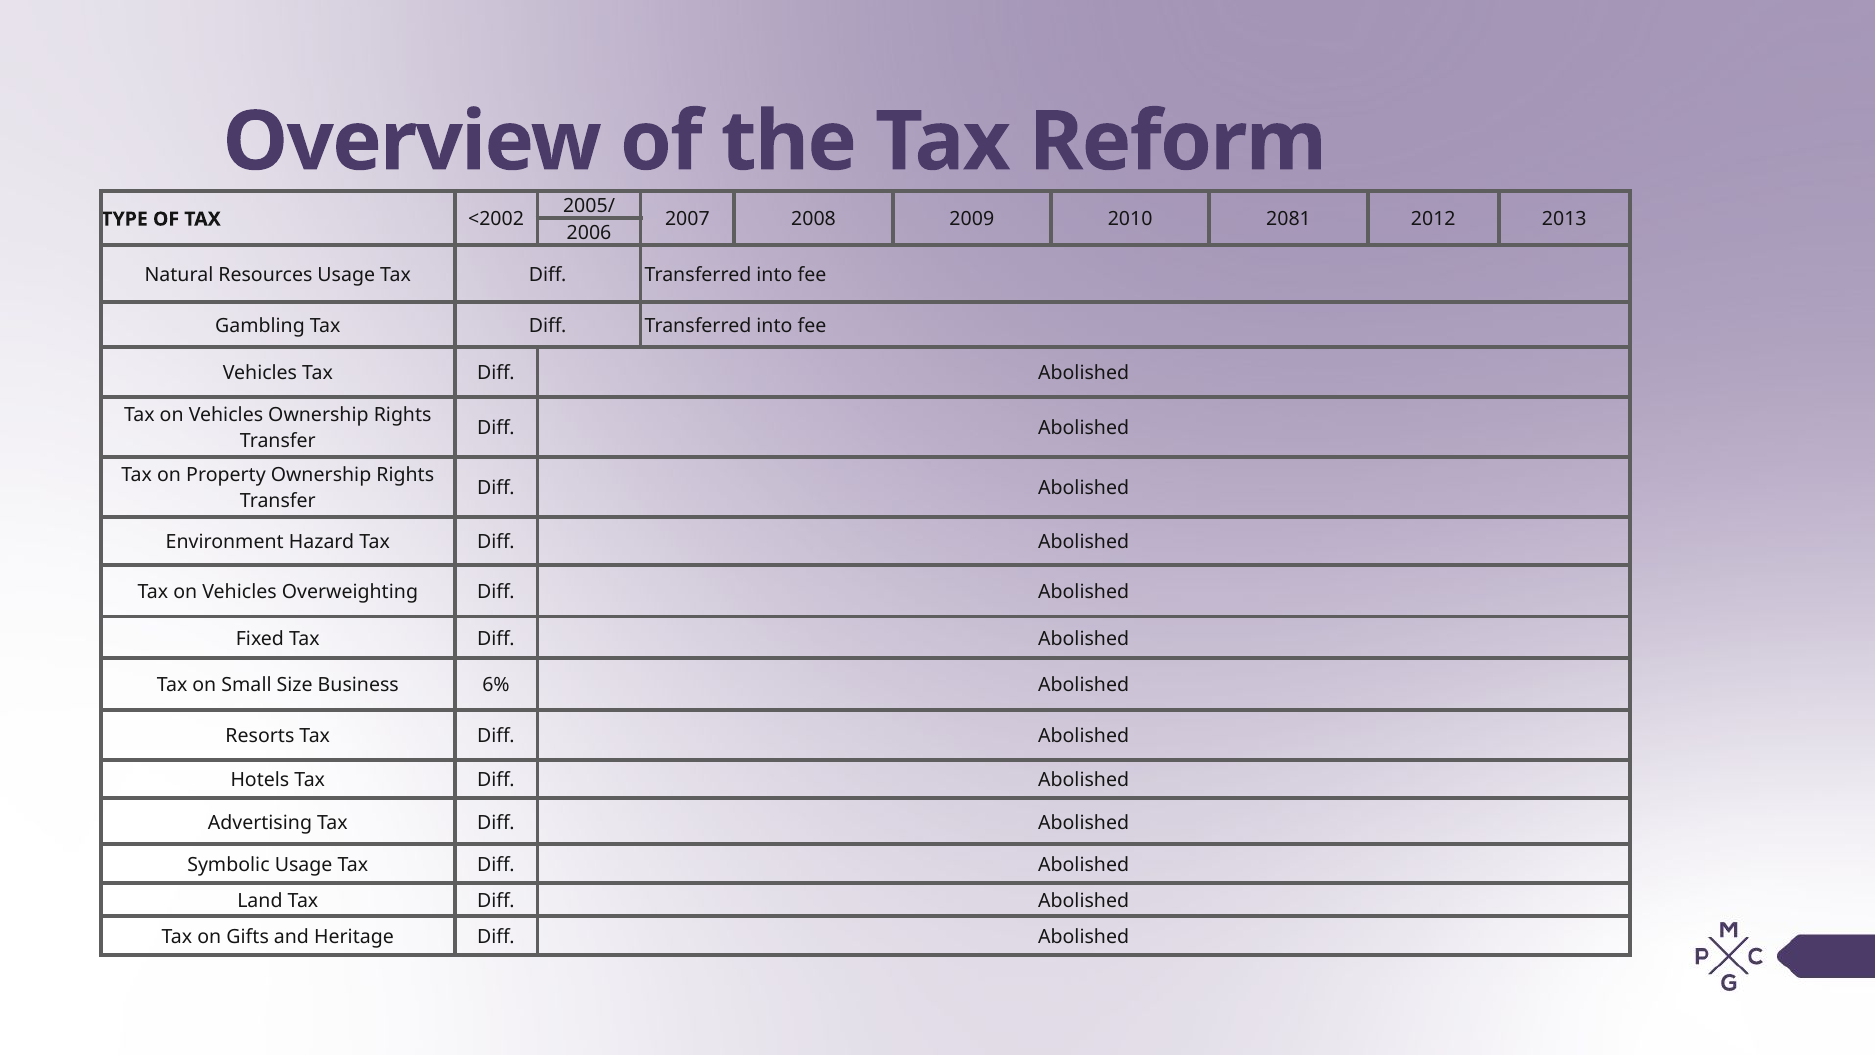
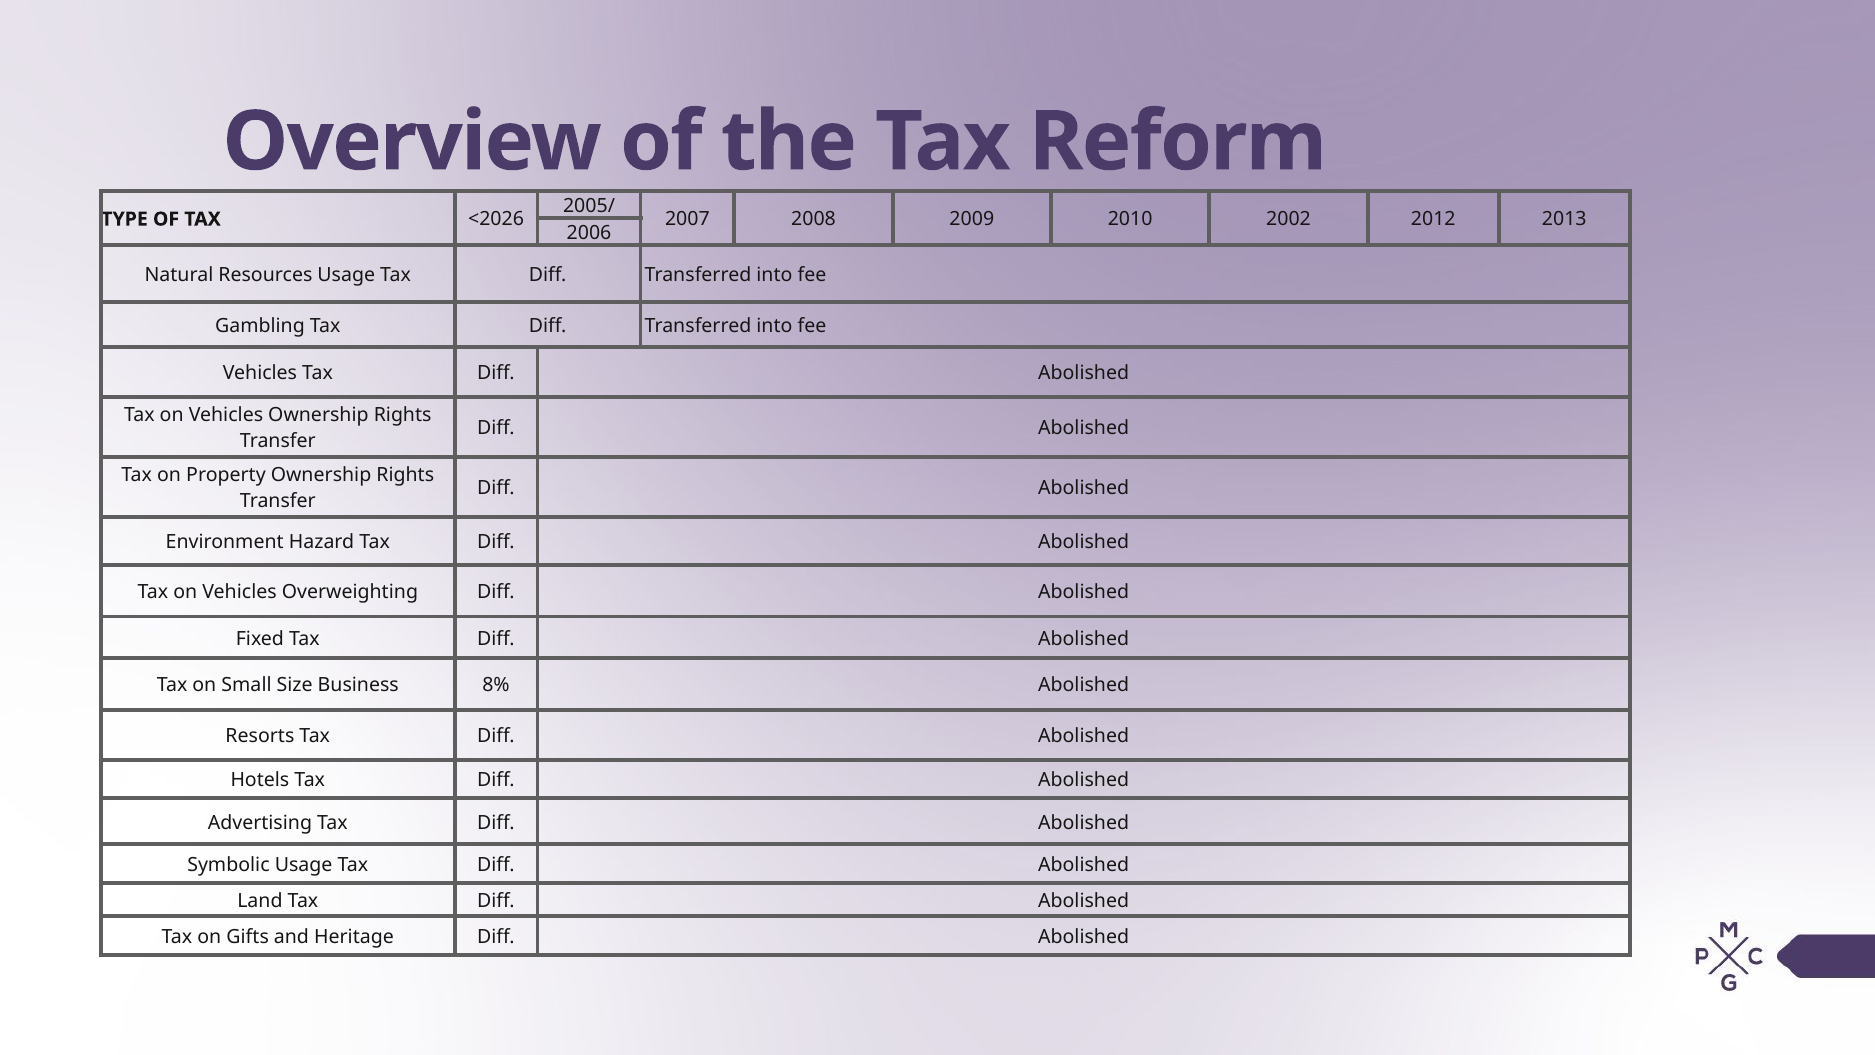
2081: 2081 -> 2002 (1289, 219)
<2002: <2002 -> <2026 (496, 219)
6%: 6% -> 8% (496, 685)
